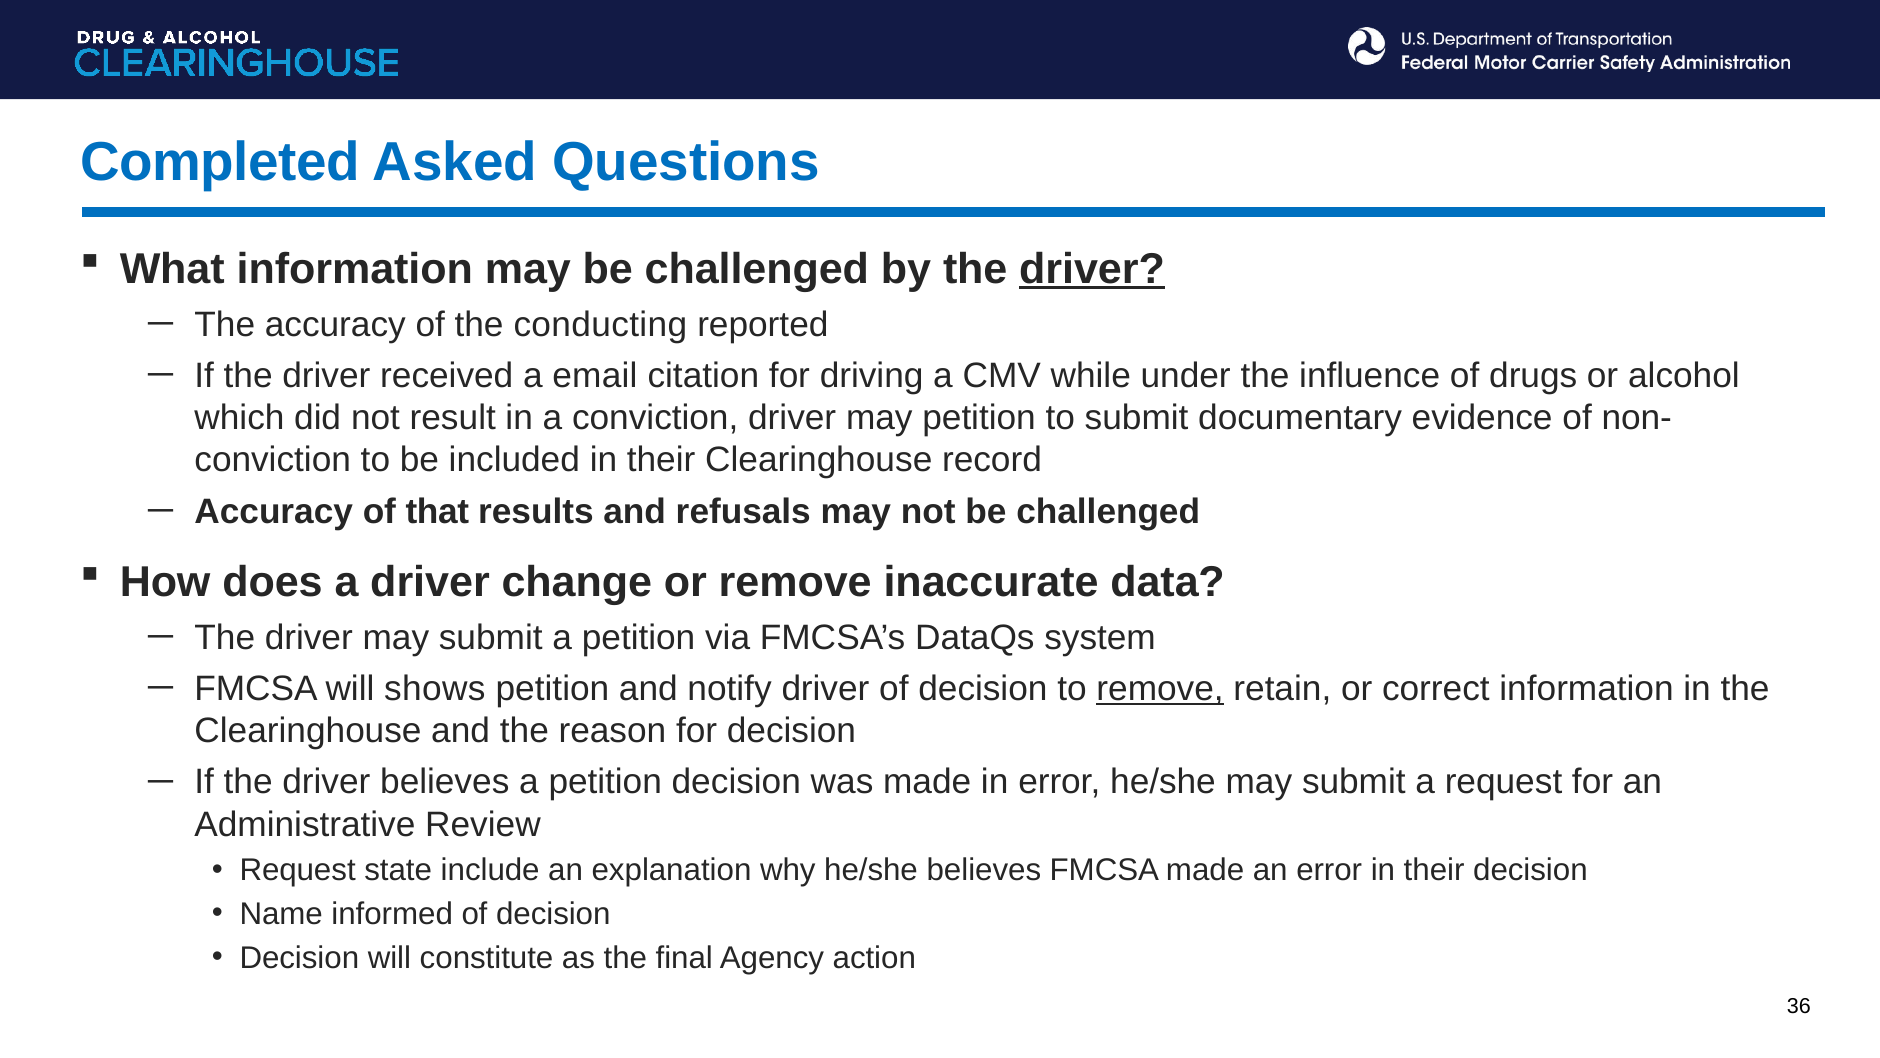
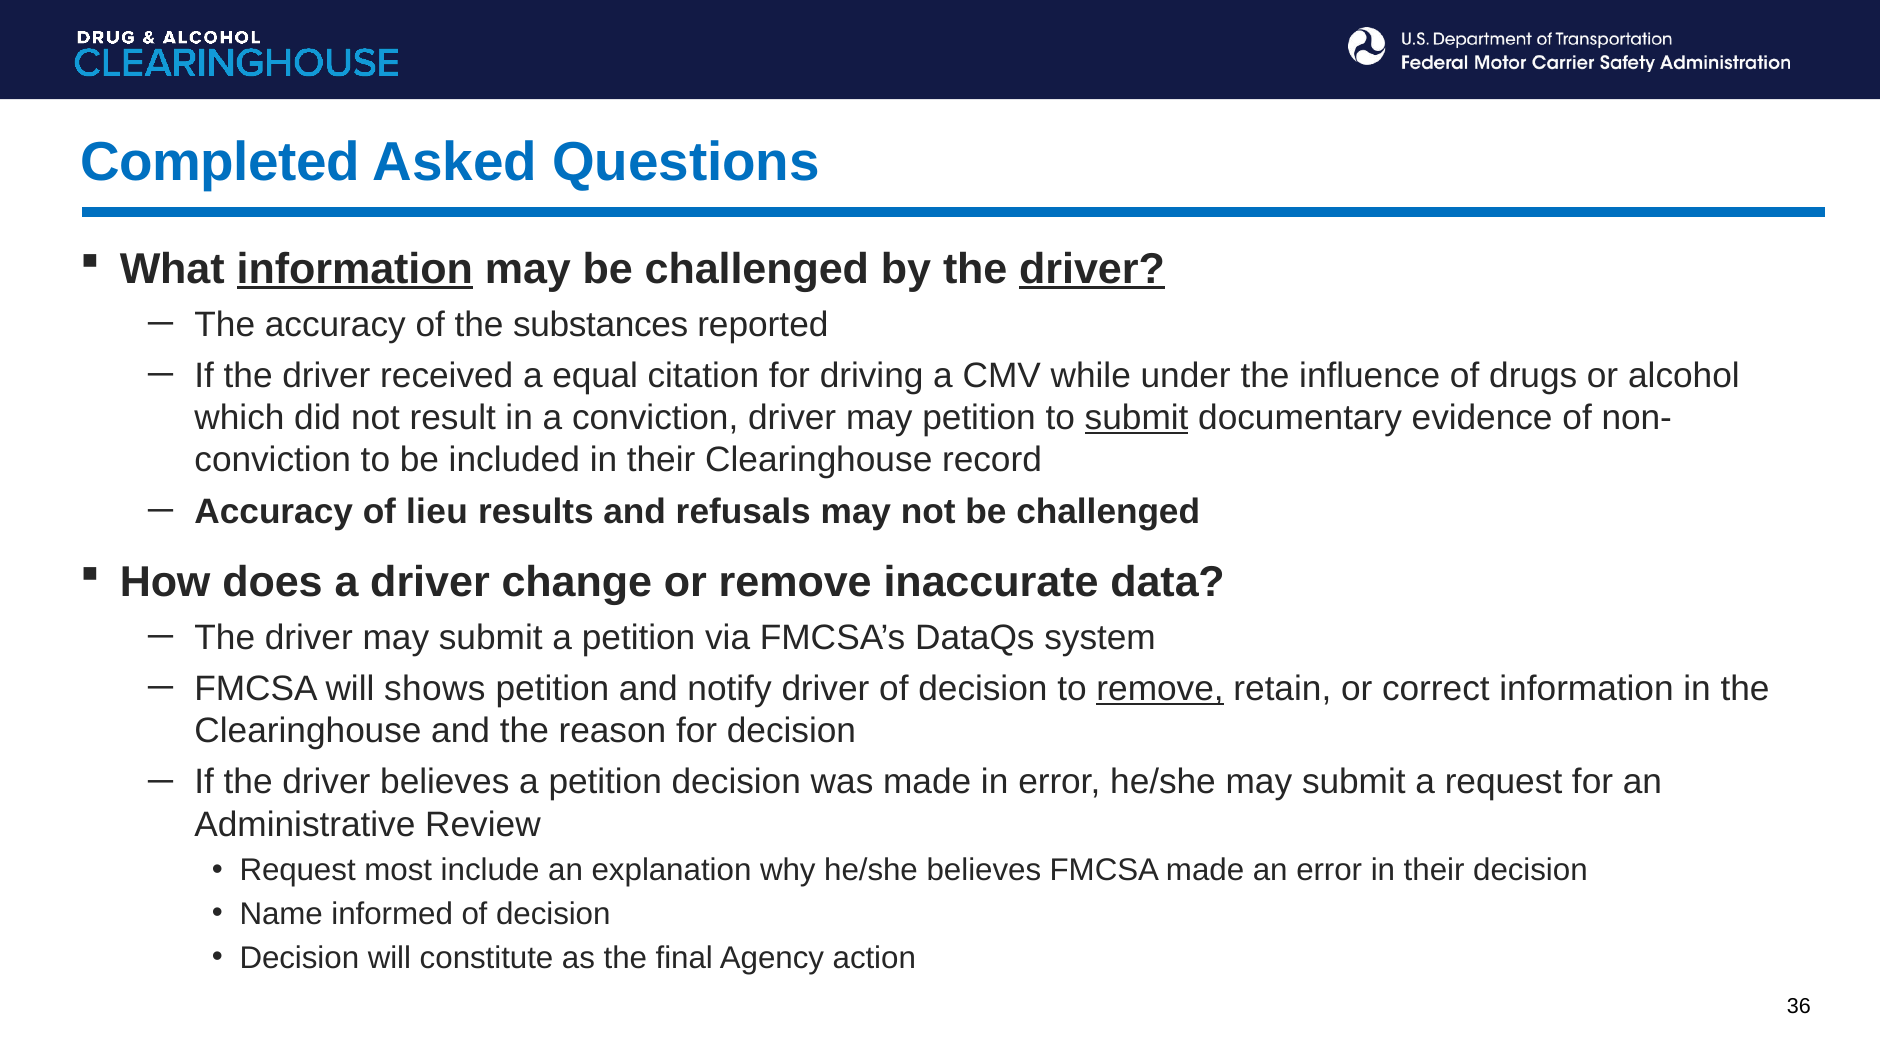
information underline: none -> present (355, 269)
conducting: conducting -> substances (601, 324)
email: email -> equal (595, 375)
submit underline: none -> present (1137, 418)
that: that -> lieu (437, 511)
state: state -> most (398, 870)
